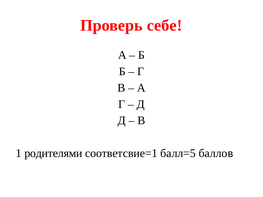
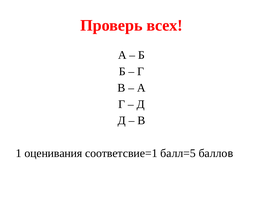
себе: себе -> всех (165, 25)
родителями: родителями -> оценивания (53, 153)
